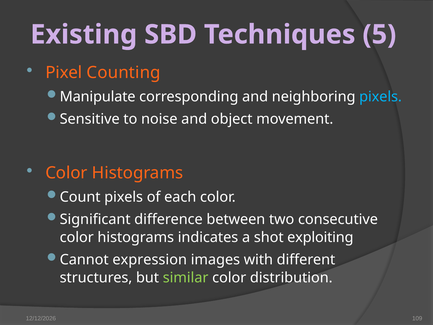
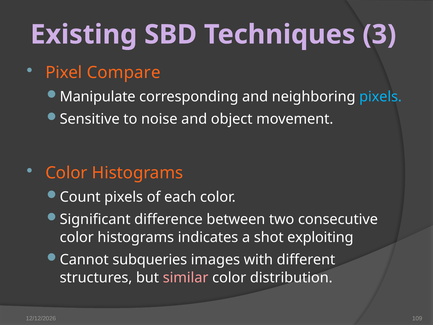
5: 5 -> 3 (379, 35)
Counting: Counting -> Compare (124, 73)
expression: expression -> subqueries (150, 260)
similar colour: light green -> pink (186, 278)
